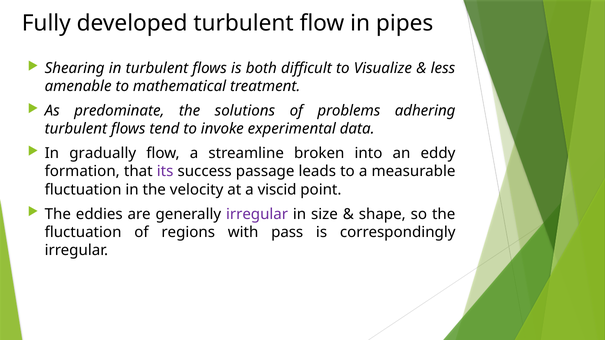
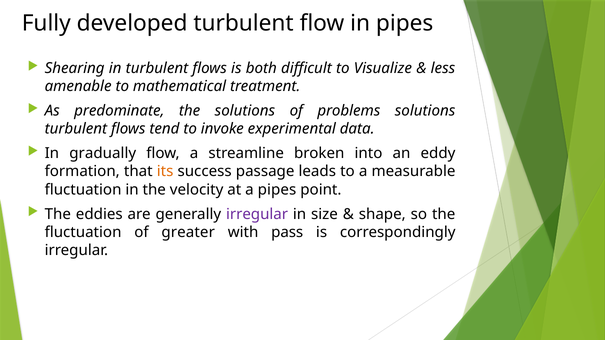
problems adhering: adhering -> solutions (425, 111)
its colour: purple -> orange (165, 172)
a viscid: viscid -> pipes (277, 190)
regions: regions -> greater (188, 232)
